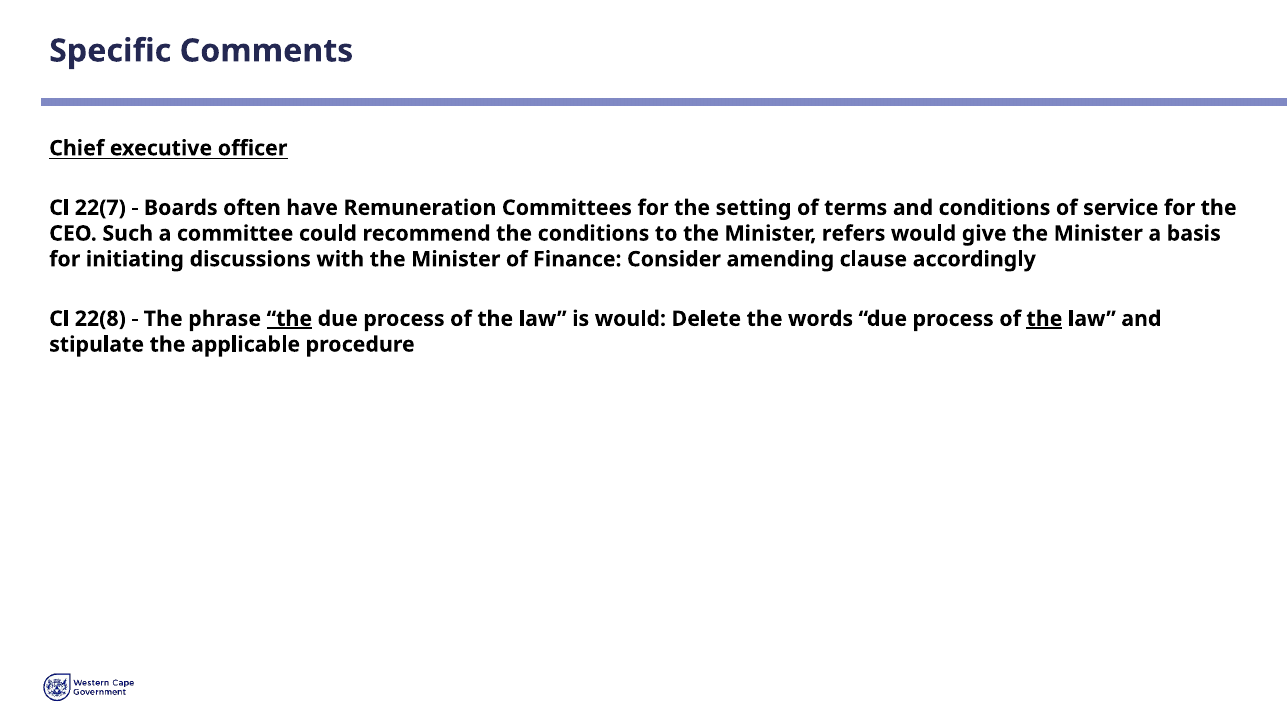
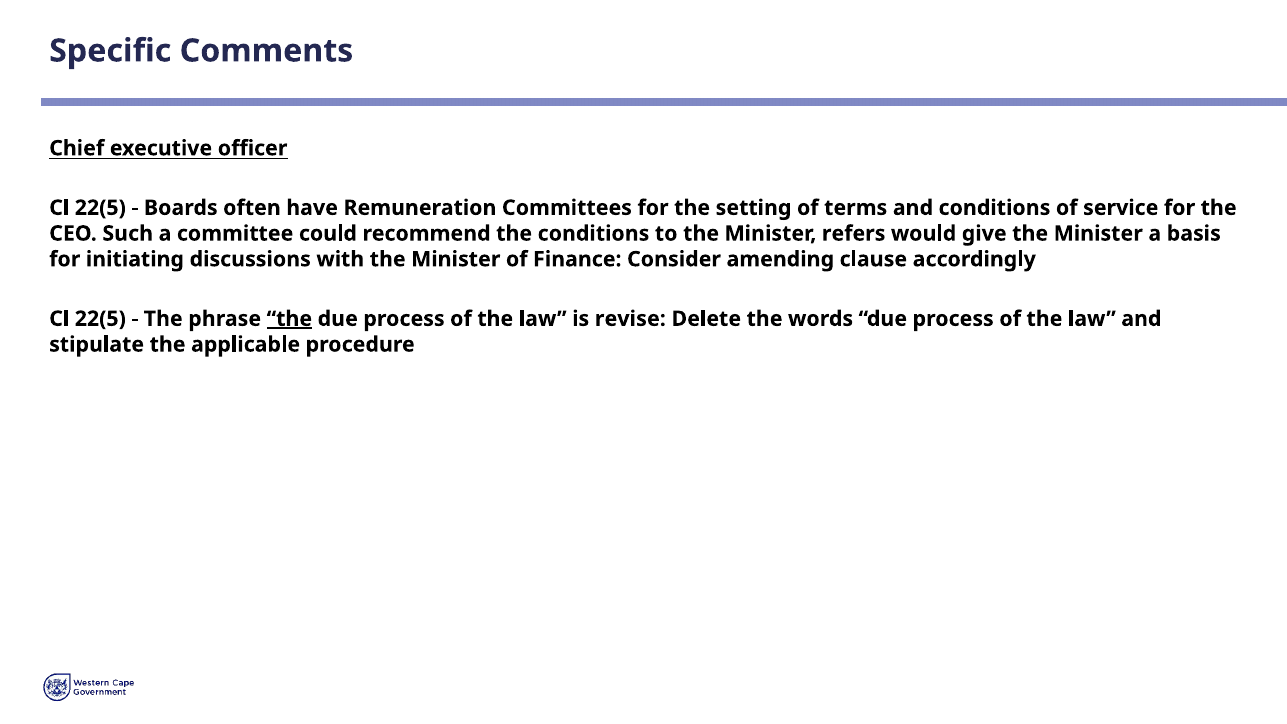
22(7: 22(7 -> 22(5 (100, 208)
22(8: 22(8 -> 22(5 (100, 319)
is would: would -> revise (630, 319)
the underline: present -> none (1044, 319)
